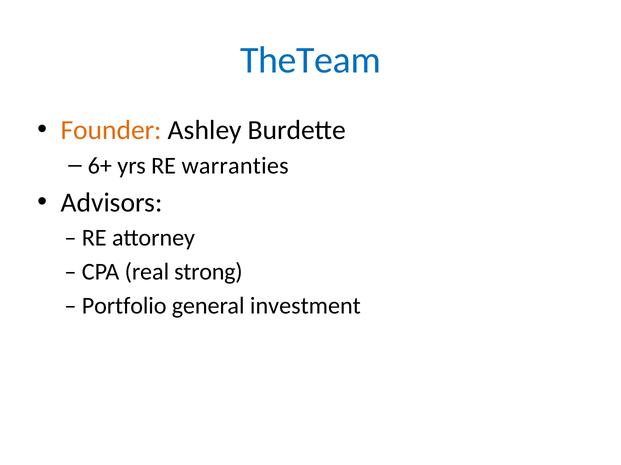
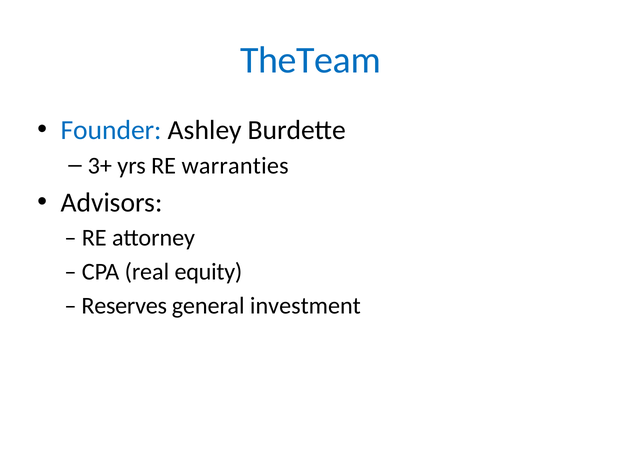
Founder colour: orange -> blue (111, 130)
6+: 6+ -> 3+ (100, 166)
strong: strong -> equity (208, 272)
Portfolio: Portfolio -> Reserves (124, 306)
